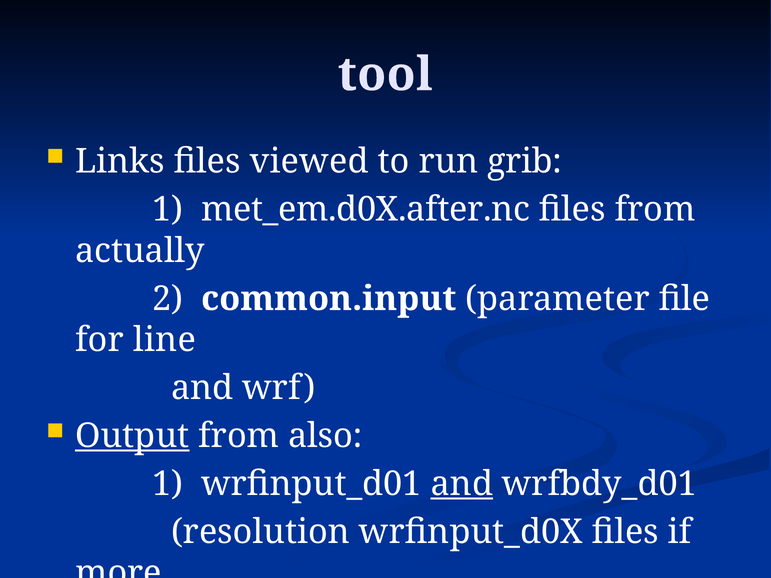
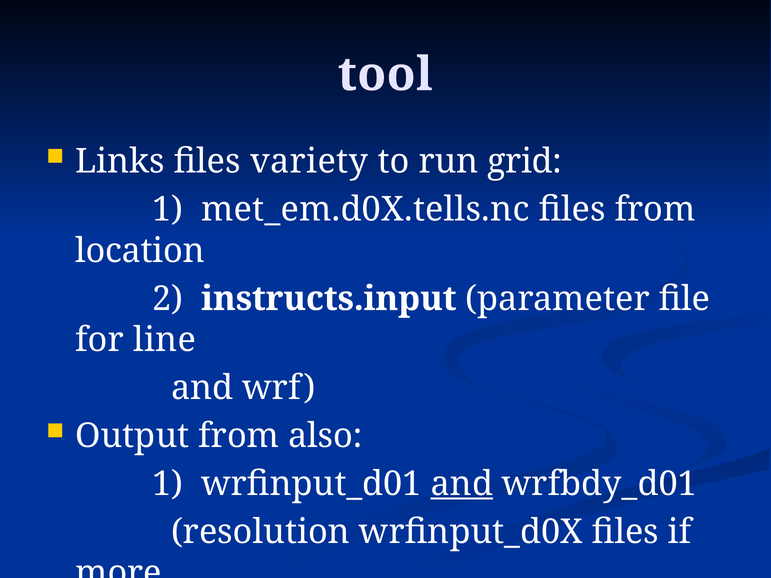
viewed: viewed -> variety (309, 162)
grib: grib -> grid (525, 162)
met_em.d0X.after.nc: met_em.d0X.after.nc -> met_em.d0X.tells.nc (365, 210)
actually: actually -> location (140, 251)
common.input: common.input -> instructs.input (329, 299)
Output underline: present -> none (132, 436)
